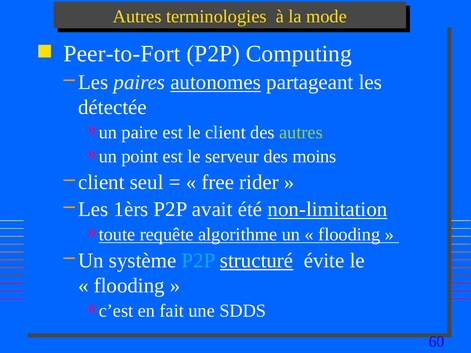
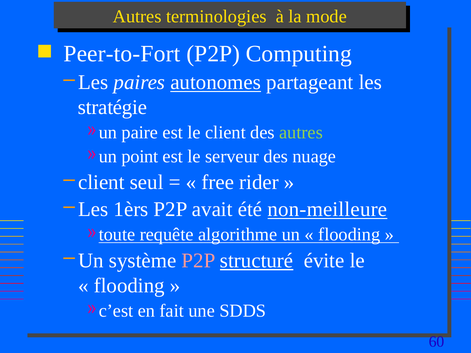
détectée: détectée -> stratégie (113, 107)
moins: moins -> nuage (314, 157)
non-limitation: non-limitation -> non-meilleure (327, 210)
P2P colour: light blue -> pink (198, 261)
